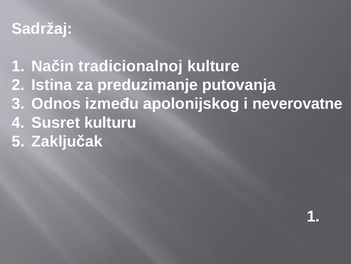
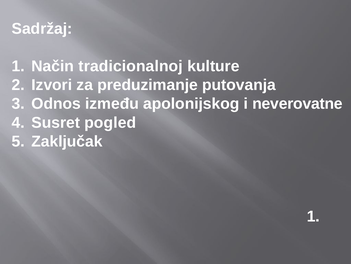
Istina: Istina -> Izvori (52, 85)
kulturu: kulturu -> pogled (110, 122)
